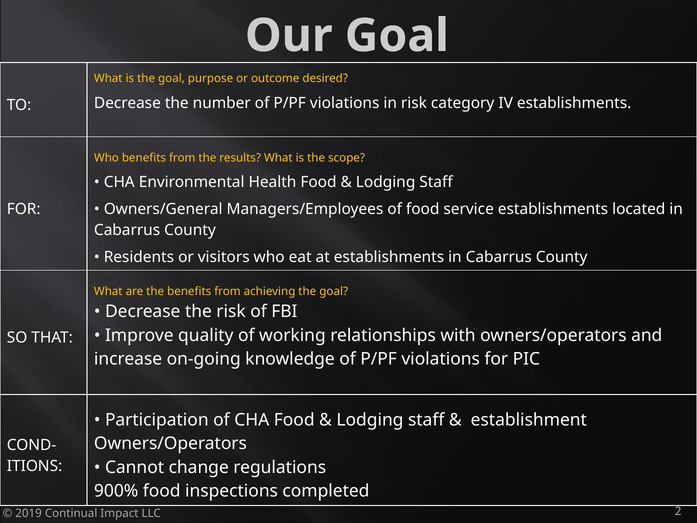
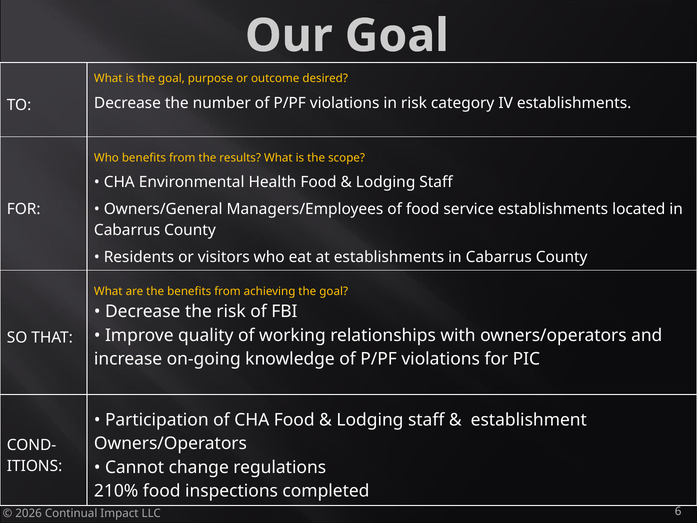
900%: 900% -> 210% (116, 491)
2019: 2019 -> 2026 (29, 513)
2: 2 -> 6 (678, 511)
